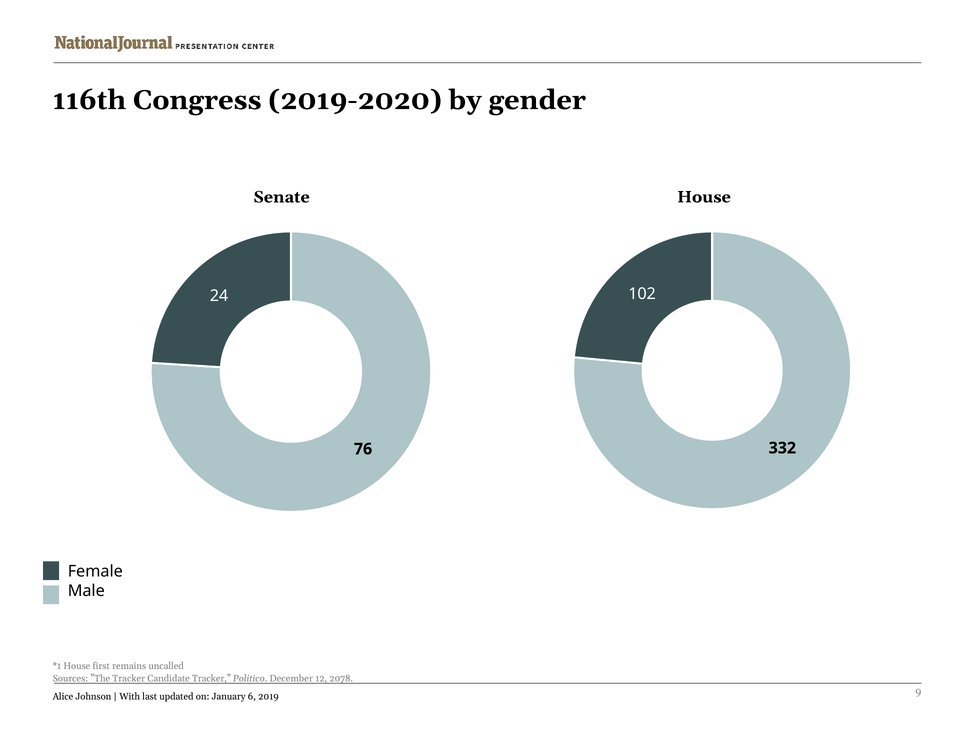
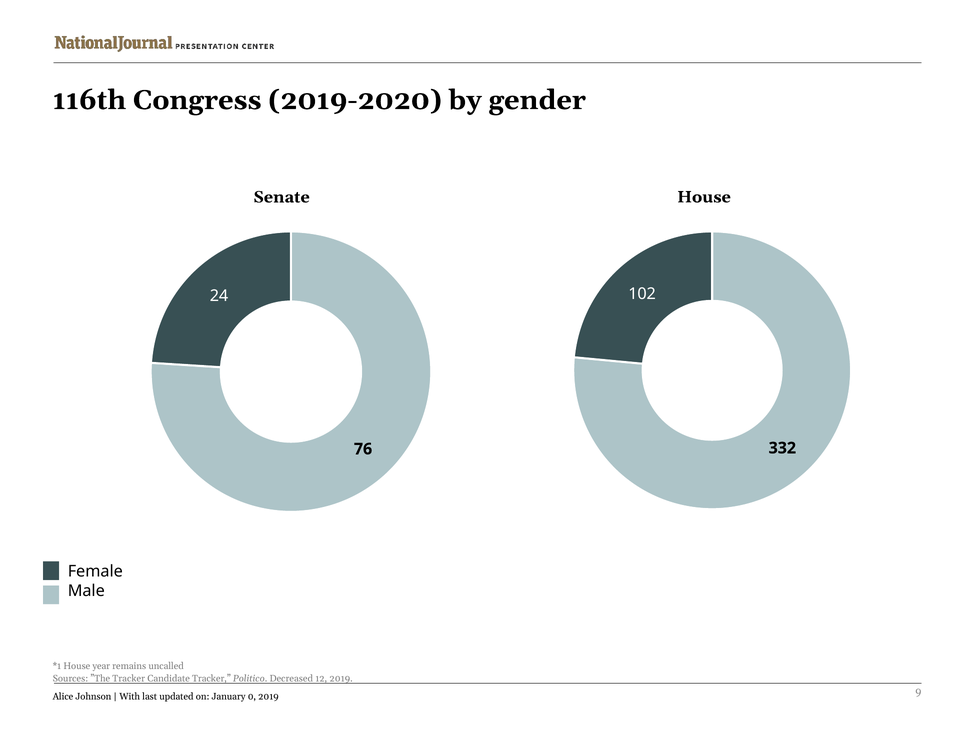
first: first -> year (101, 666)
December: December -> Decreased (291, 679)
12 2078: 2078 -> 2019 (341, 679)
6: 6 -> 0 (252, 697)
